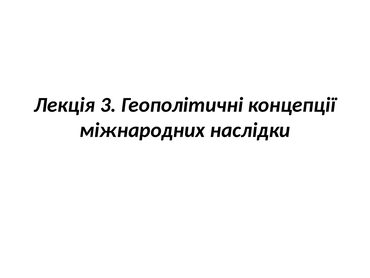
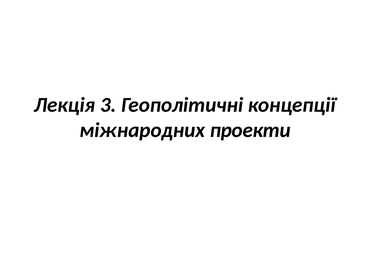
наслідки: наслідки -> проекти (250, 130)
